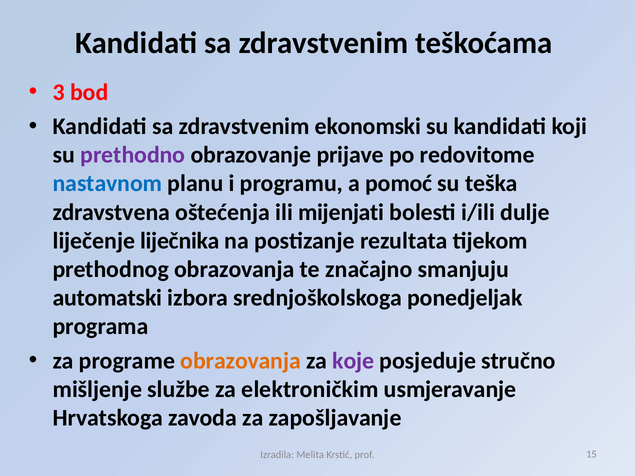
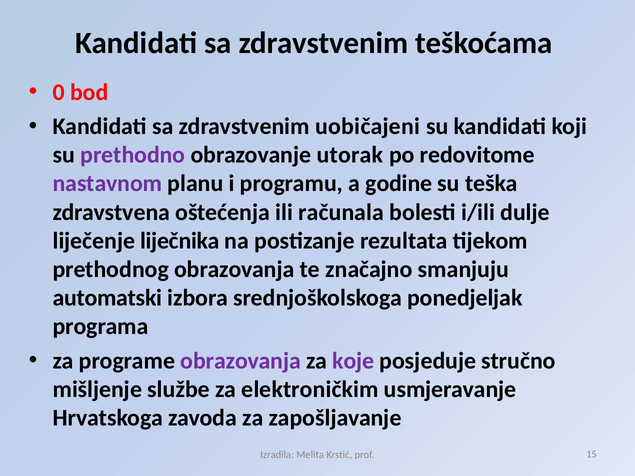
3: 3 -> 0 (59, 92)
ekonomski: ekonomski -> uobičajeni (368, 126)
prijave: prijave -> utorak (350, 155)
nastavnom colour: blue -> purple (107, 184)
pomoć: pomoć -> godine (399, 184)
mijenjati: mijenjati -> računala (341, 212)
obrazovanja colour: orange -> purple (241, 361)
